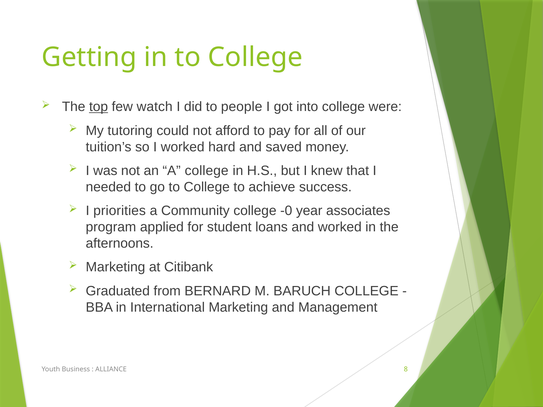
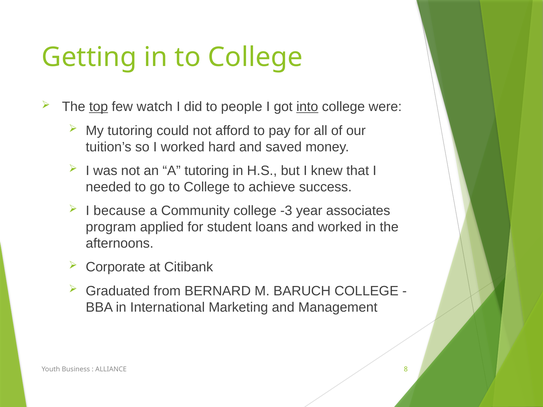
into underline: none -> present (307, 107)
A college: college -> tutoring (207, 171)
priorities: priorities -> because (120, 211)
-0: -0 -> -3 (286, 211)
Marketing: Marketing -> Corporate (116, 267)
